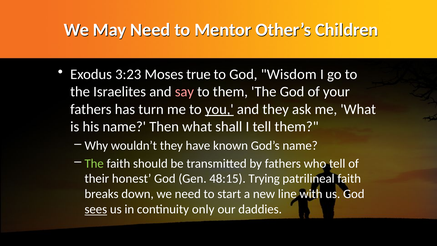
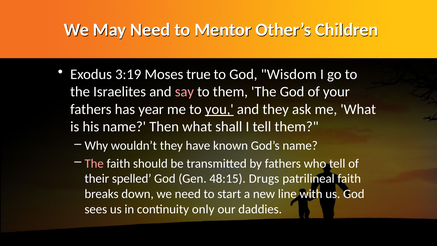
3:23: 3:23 -> 3:19 (128, 74)
turn: turn -> year (151, 109)
The colour: light green -> pink (94, 163)
honest: honest -> spelled (132, 179)
Trying: Trying -> Drugs (264, 179)
sees underline: present -> none (96, 209)
